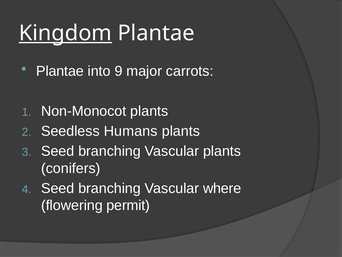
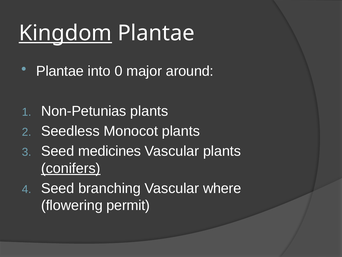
9: 9 -> 0 (118, 71)
carrots: carrots -> around (190, 71)
Non-Monocot: Non-Monocot -> Non-Petunias (84, 111)
Humans: Humans -> Monocot (131, 131)
branching: branching -> medicines (110, 151)
conifers underline: none -> present (71, 168)
